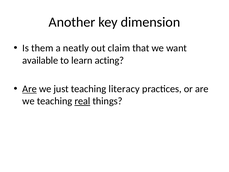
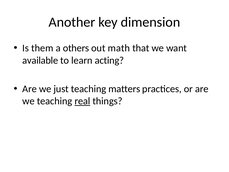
neatly: neatly -> others (76, 48)
claim: claim -> math (119, 48)
Are underline: present -> none (30, 89)
literacy: literacy -> matters (124, 89)
